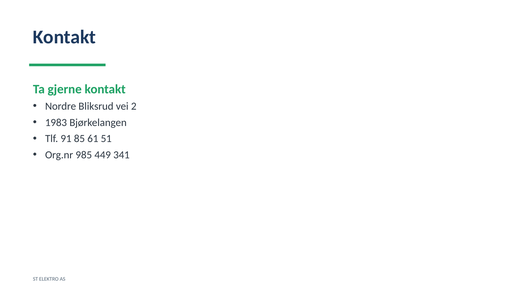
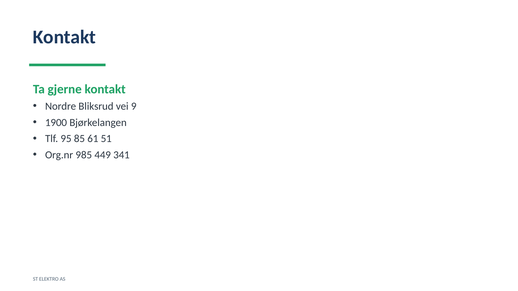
2: 2 -> 9 (134, 107)
1983: 1983 -> 1900 (56, 123)
91: 91 -> 95 (66, 139)
